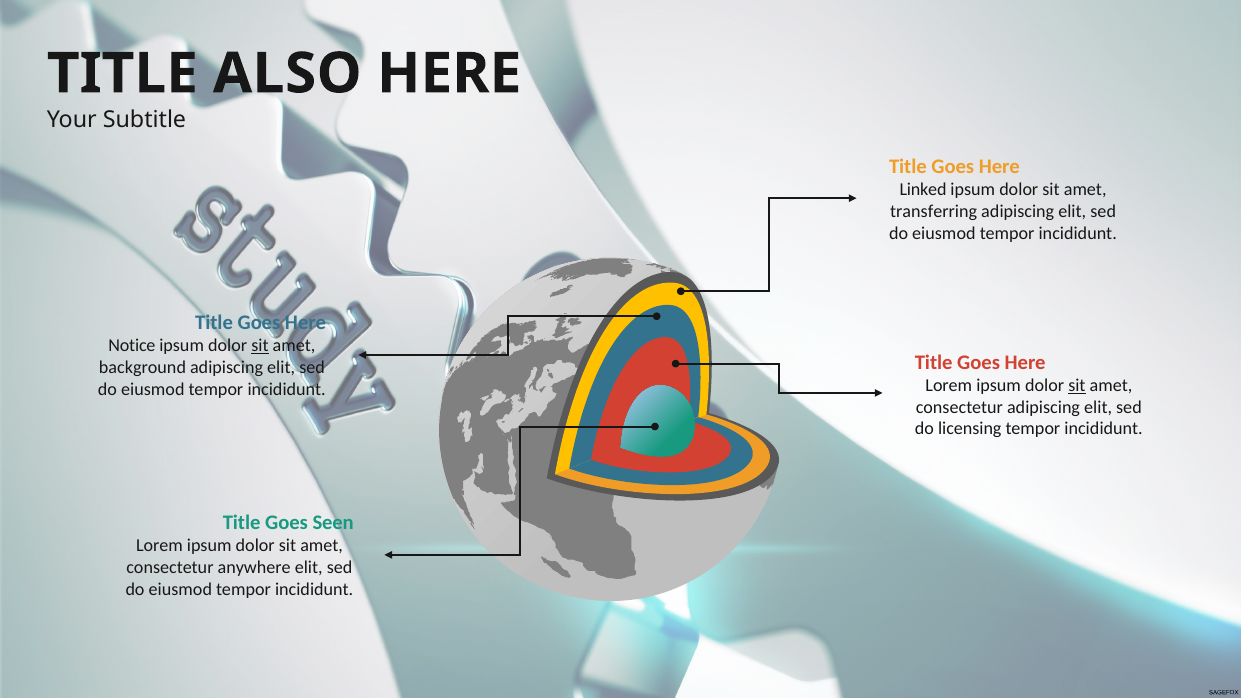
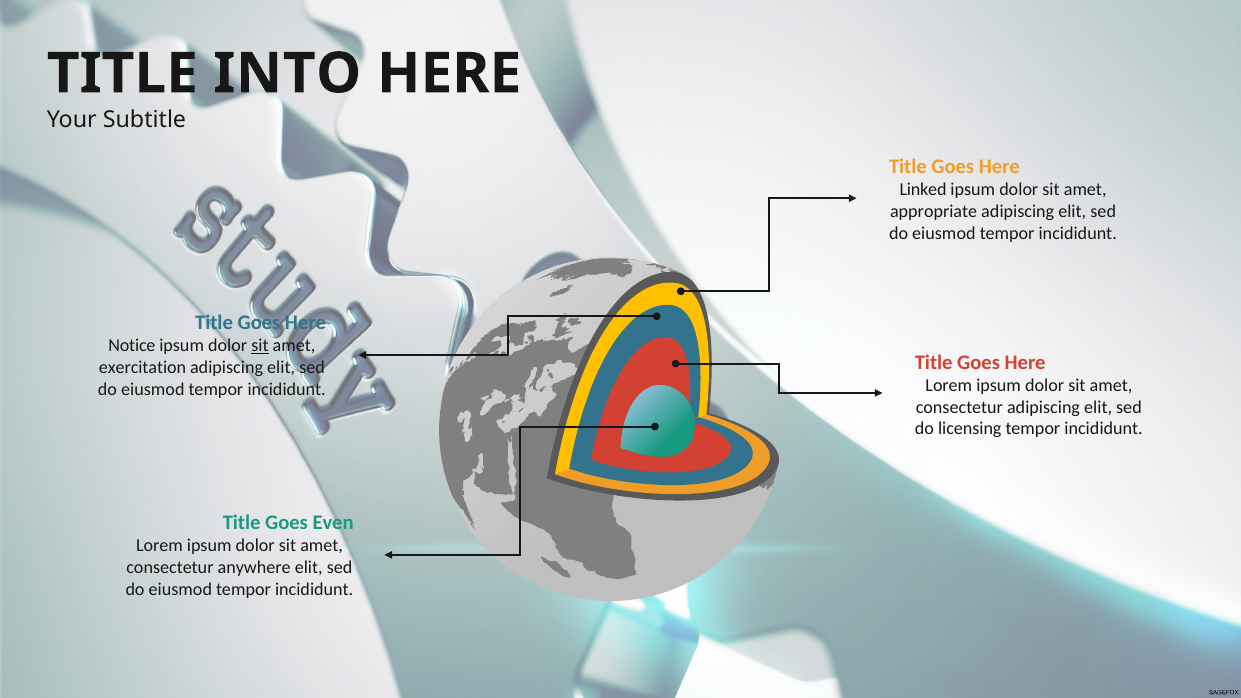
ALSO: ALSO -> INTO (287, 74)
transferring: transferring -> appropriate (934, 212)
background: background -> exercitation (143, 368)
sit underline: present -> none (1077, 386)
Seen: Seen -> Even (333, 523)
